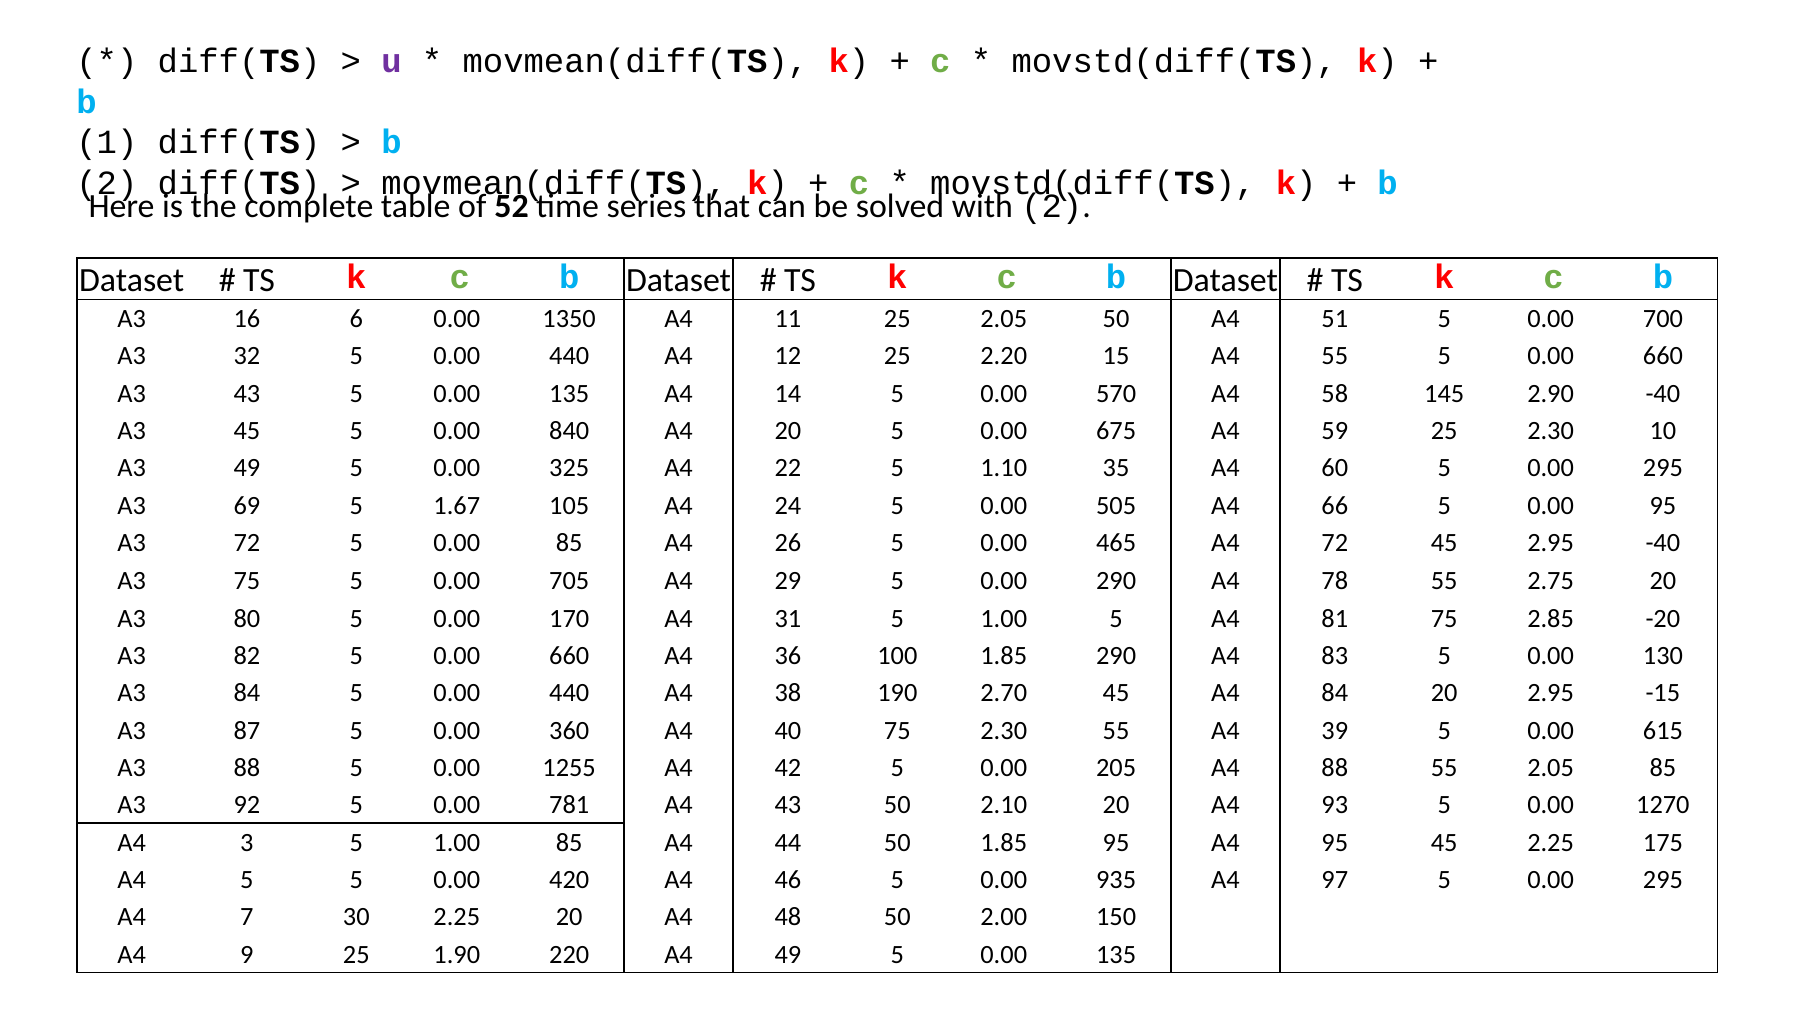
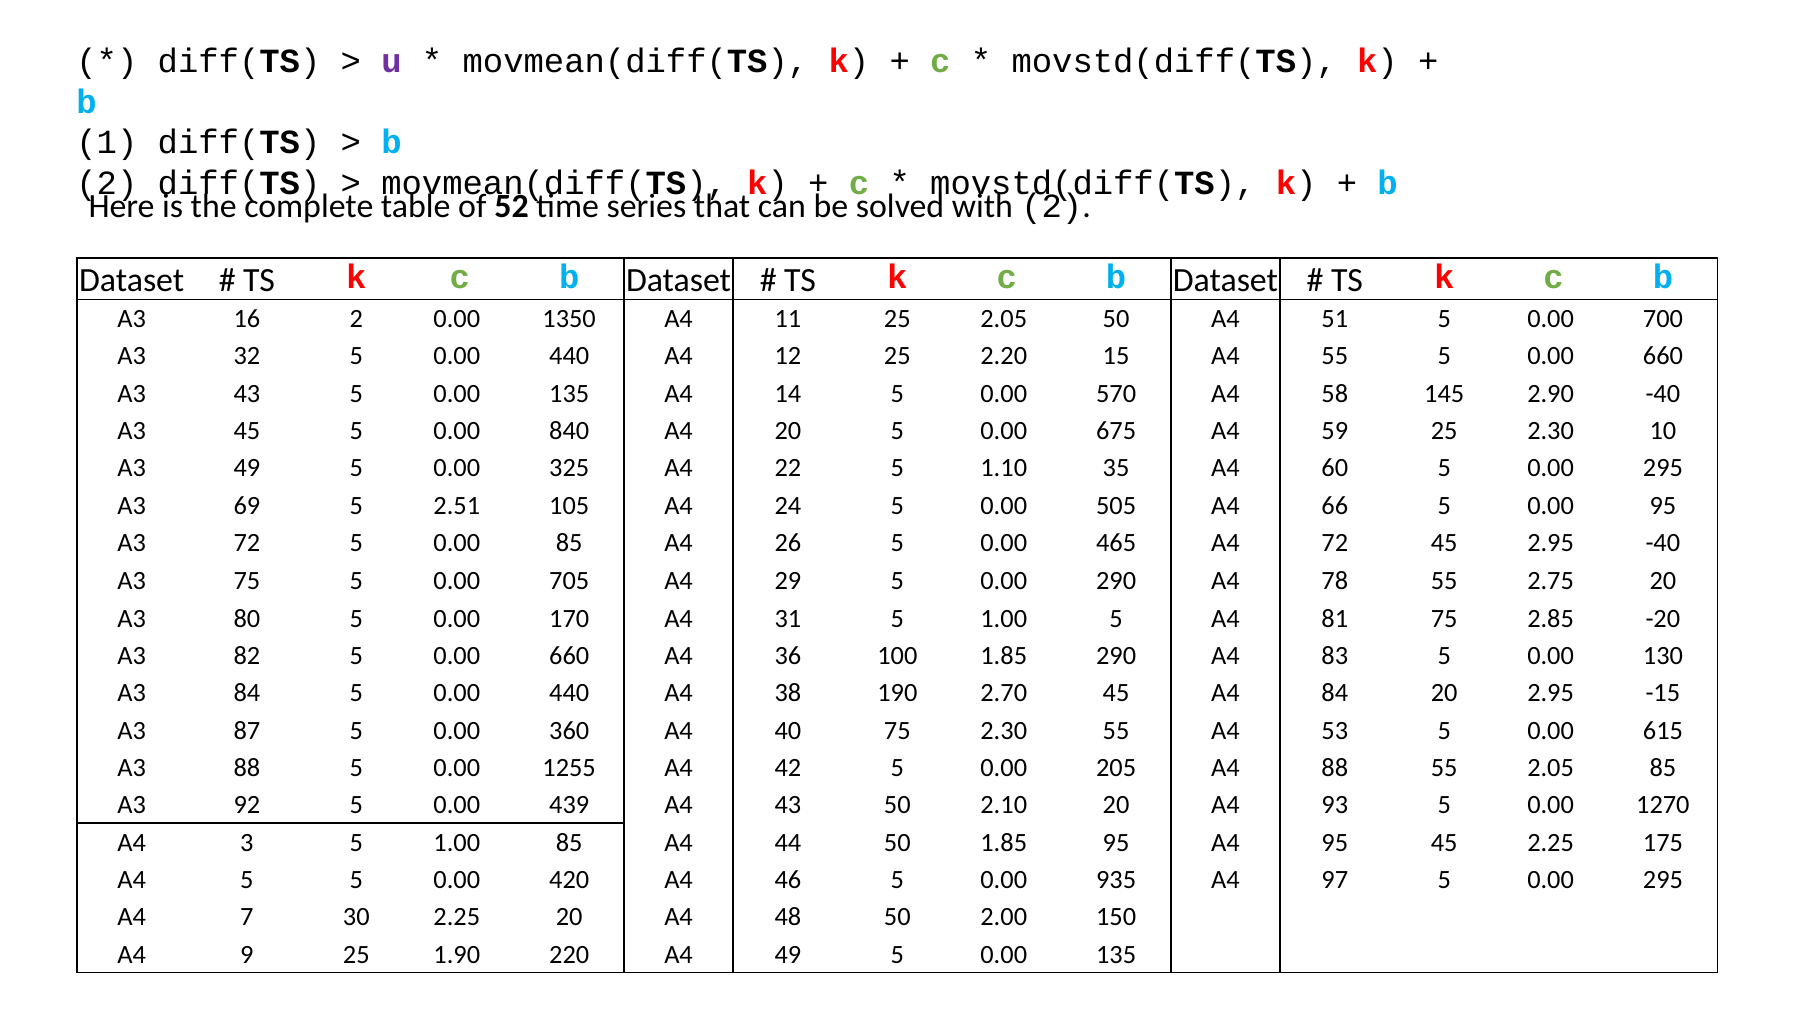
16 6: 6 -> 2 (356, 319)
1.67: 1.67 -> 2.51 (457, 506)
39: 39 -> 53 (1335, 731)
781: 781 -> 439 (569, 805)
